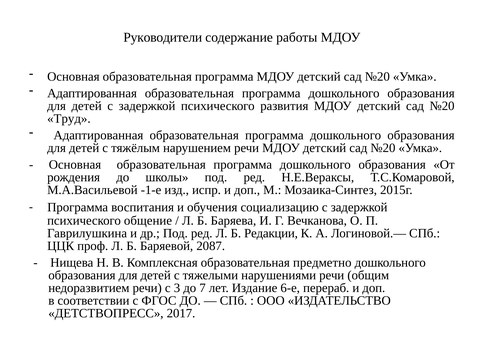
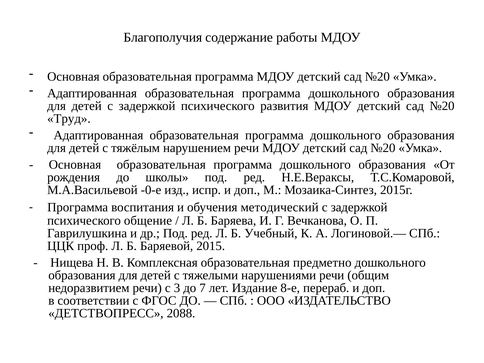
Руководители: Руководители -> Благополучия (163, 37)
-1-е: -1-е -> -0-е (151, 190)
социализацию: социализацию -> методический (280, 207)
Редакции: Редакции -> Учебный (271, 233)
2087: 2087 -> 2015 (211, 246)
6-е: 6-е -> 8-е (290, 288)
2017: 2017 -> 2088 (181, 313)
